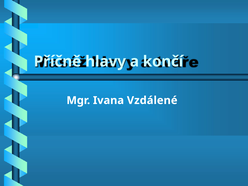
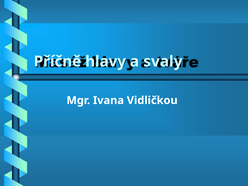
končí: končí -> svaly (163, 61)
Vzdálené: Vzdálené -> Vidličkou (152, 100)
